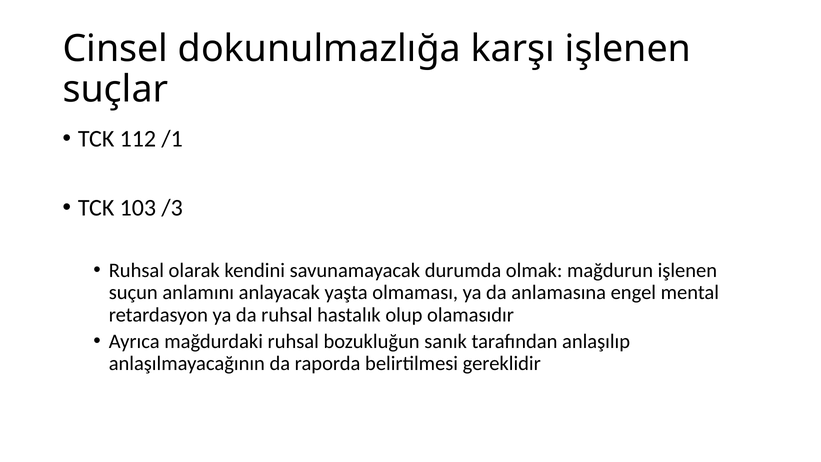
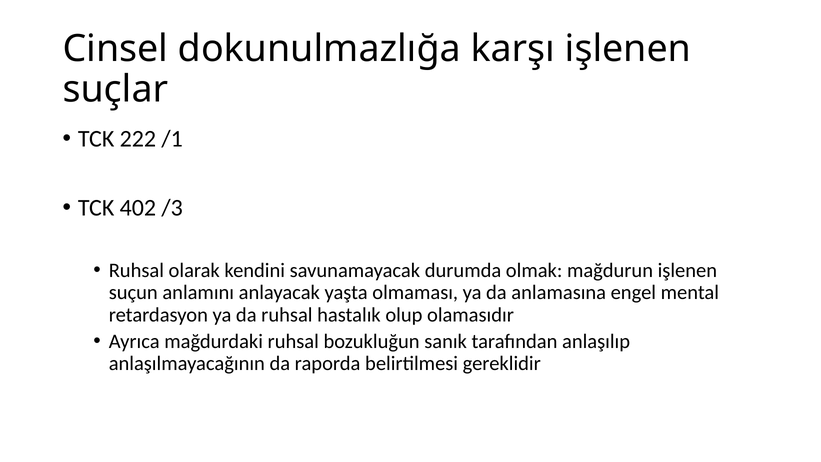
112: 112 -> 222 (138, 139)
103: 103 -> 402 (138, 208)
